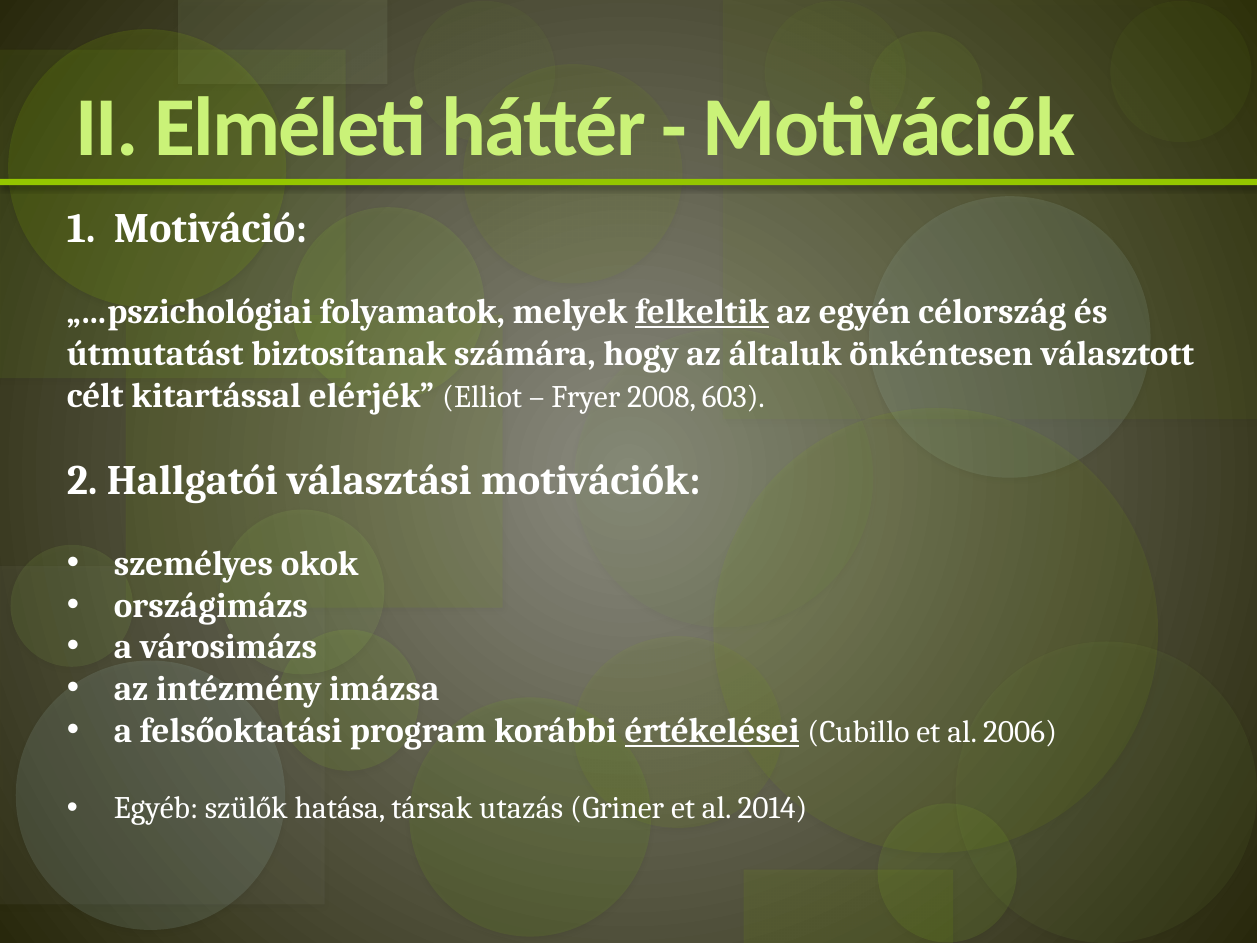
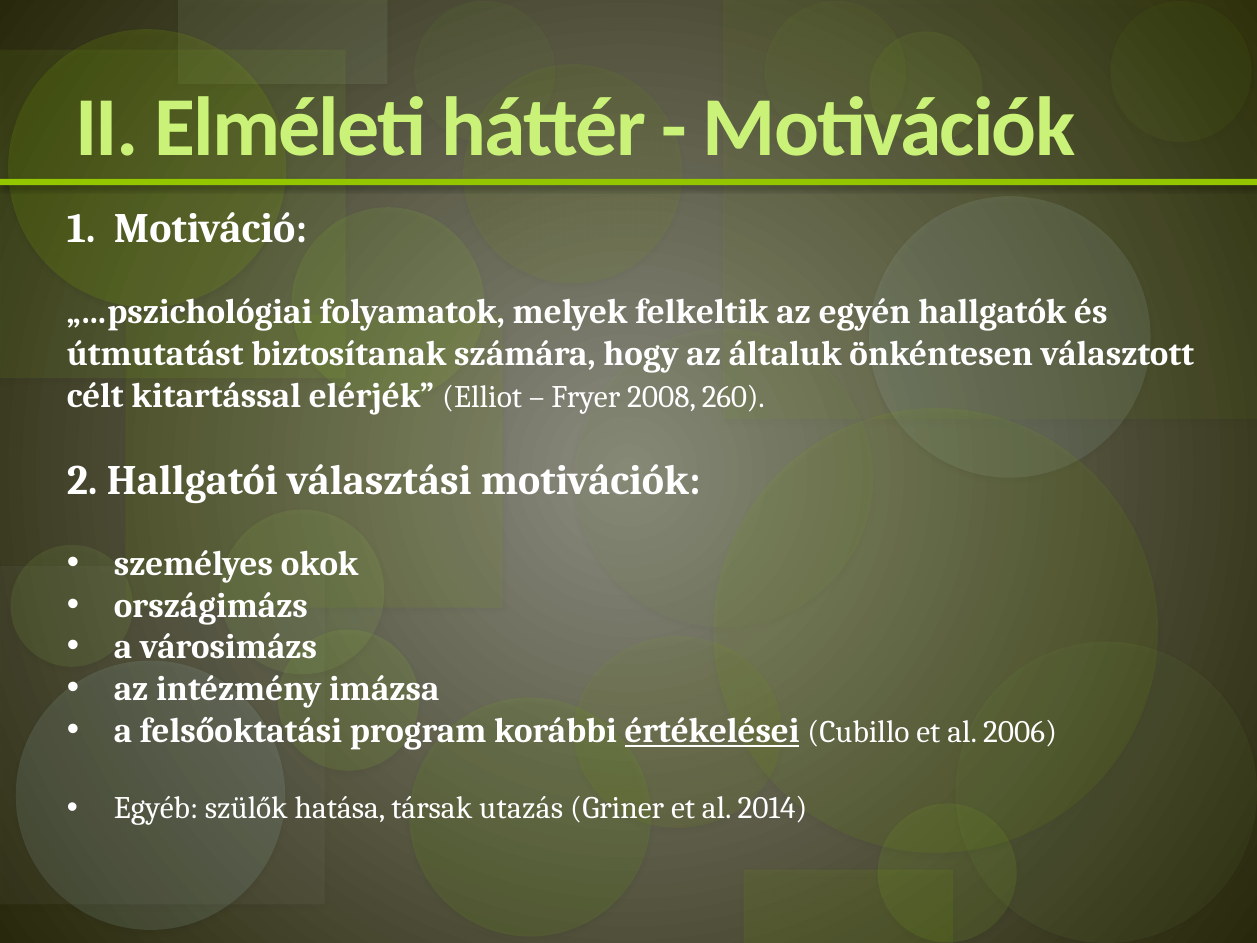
felkeltik underline: present -> none (702, 312)
célország: célország -> hallgatók (992, 312)
603: 603 -> 260 (733, 397)
